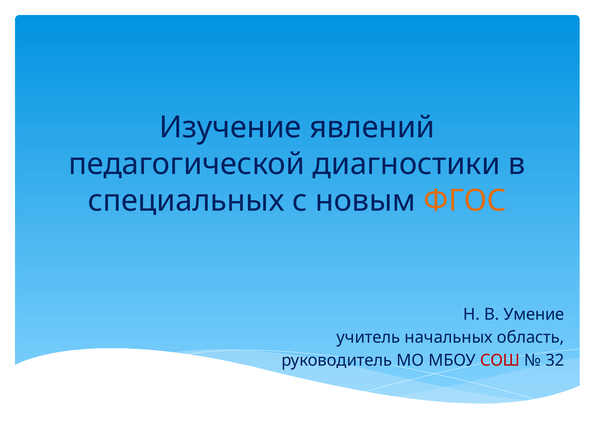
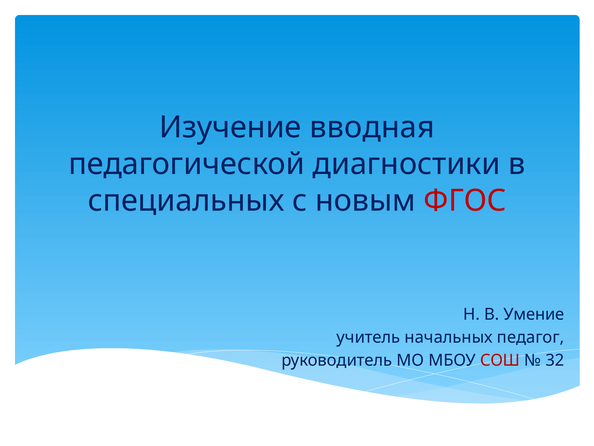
явлений: явлений -> вводная (372, 127)
ФГОС colour: orange -> red (465, 201)
область: область -> педагог (531, 337)
